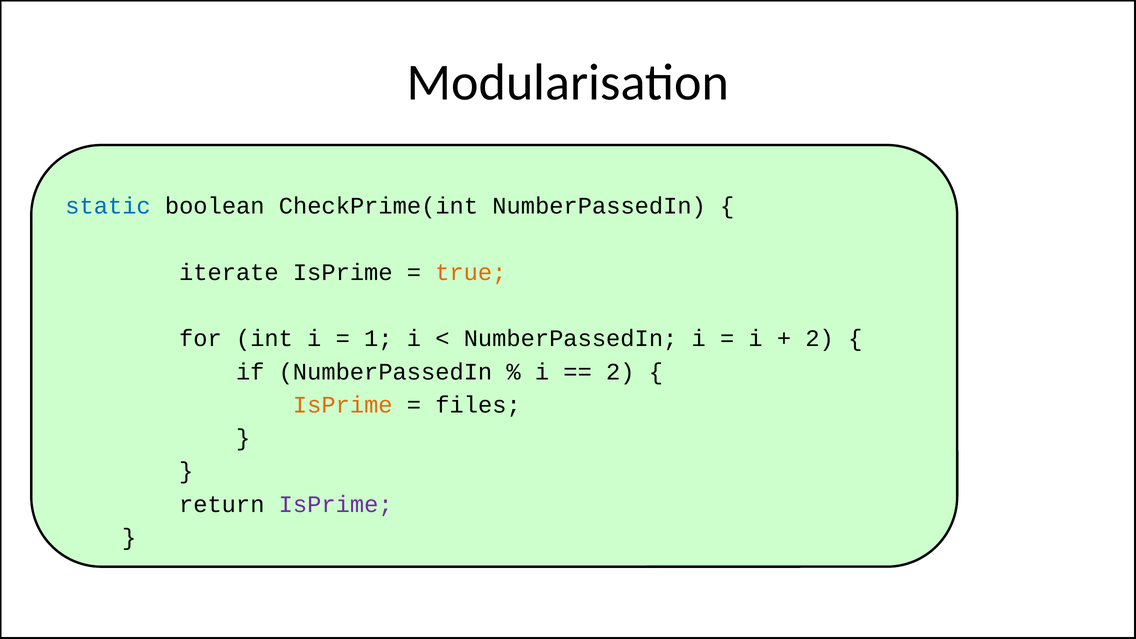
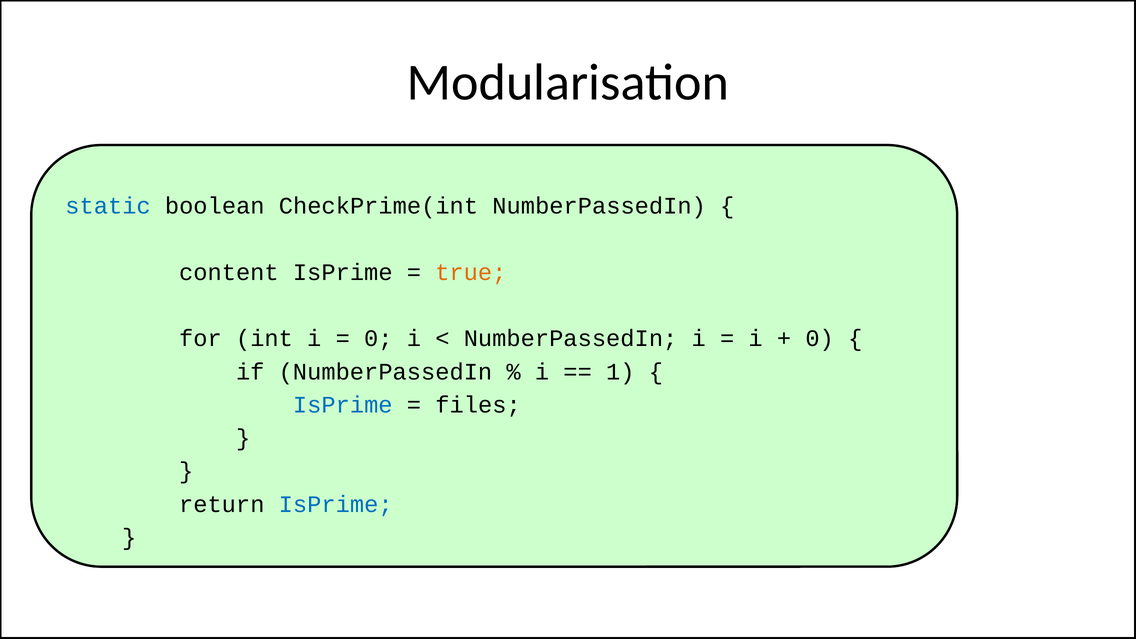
iterate: iterate -> content (229, 272)
1: 1 -> 0 (378, 339)
2: 2 -> 0 (820, 339)
2: 2 -> 1 (620, 372)
IsPrime colour: orange -> blue (343, 405)
IsPrime colour: purple -> blue (336, 504)
